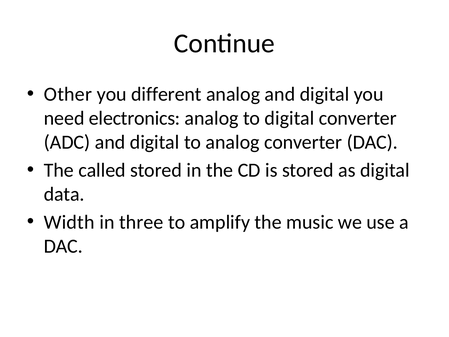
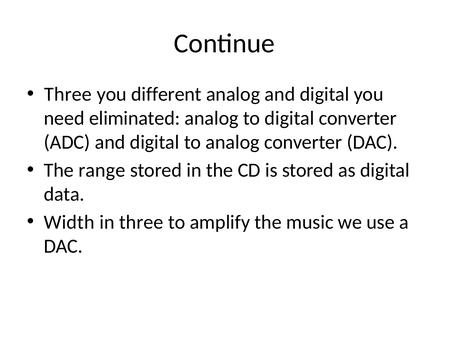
Other: Other -> Three (68, 94)
electronics: electronics -> eliminated (135, 118)
called: called -> range (102, 170)
